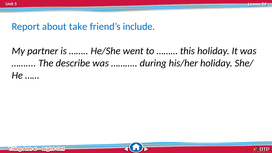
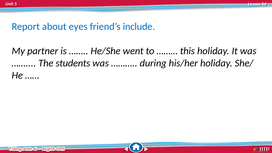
take: take -> eyes (78, 26)
describe: describe -> students (73, 63)
